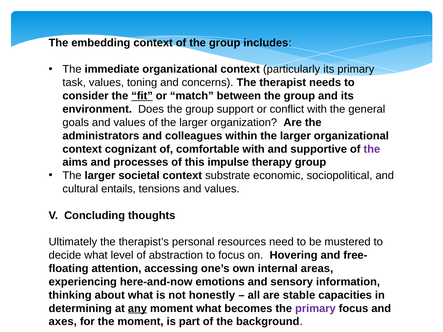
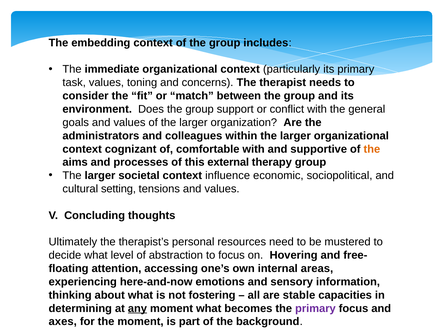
fit underline: present -> none (142, 96)
the colour: purple -> orange (372, 149)
impulse: impulse -> external (228, 162)
substrate: substrate -> influence (228, 176)
entails: entails -> setting (118, 189)
honestly: honestly -> fostering (212, 295)
